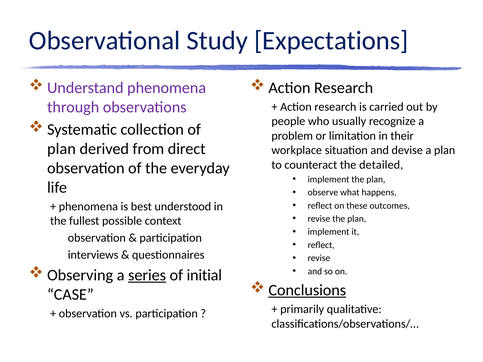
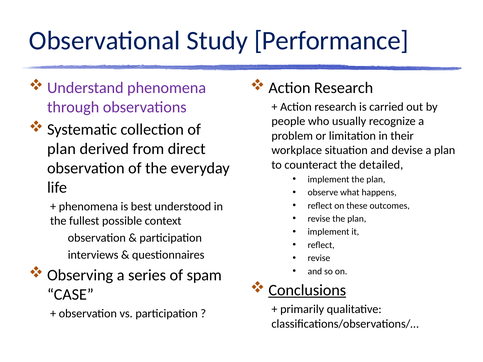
Expectations: Expectations -> Performance (331, 41)
series underline: present -> none (147, 275)
initial: initial -> spam (204, 275)
